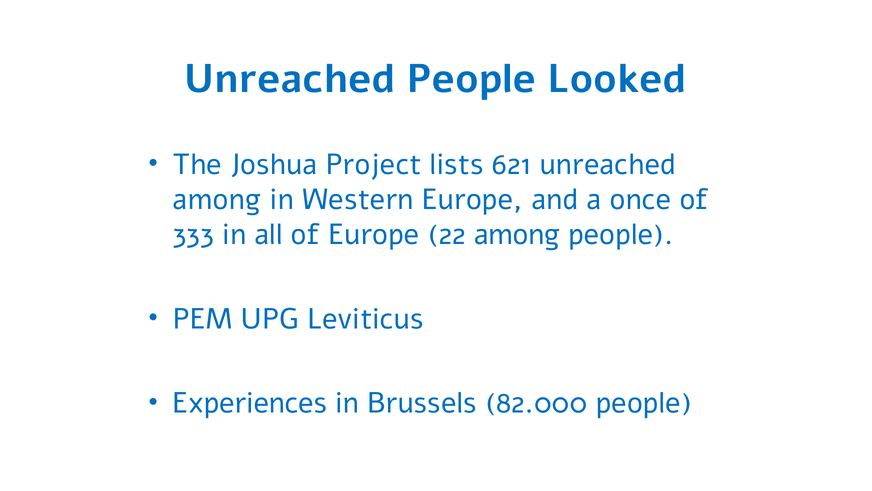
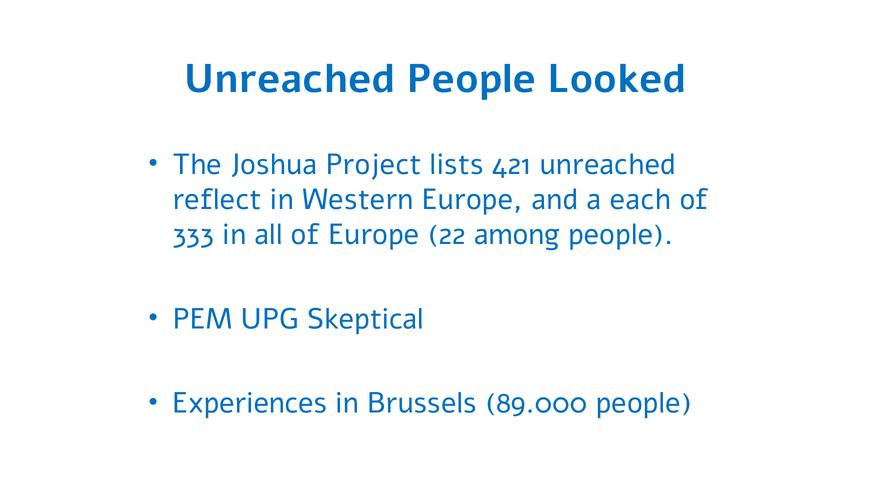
621: 621 -> 421 (512, 165)
among: among -> reflect (217, 199)
once: once -> each (640, 199)
Leviticus: Leviticus -> Skeptical (366, 319)
82.000: 82.000 -> 89.000 (536, 403)
